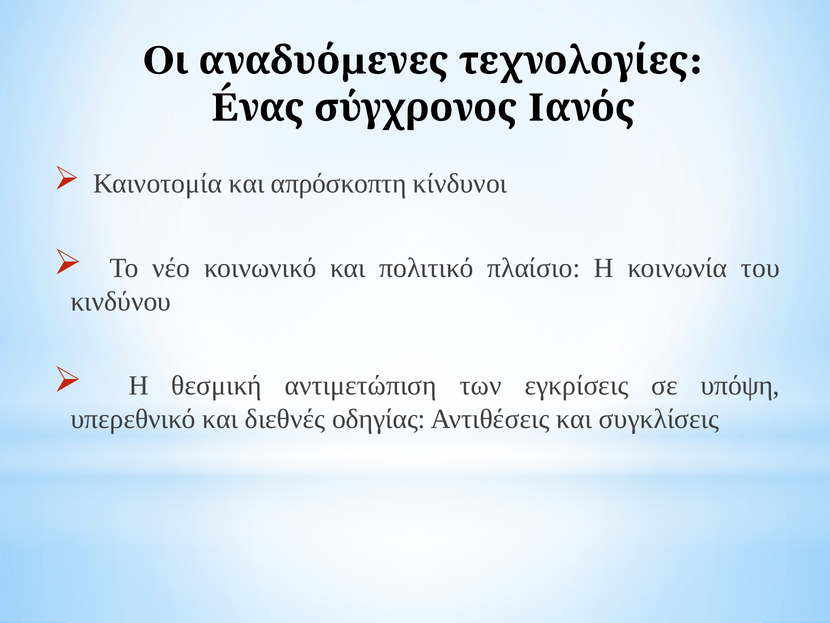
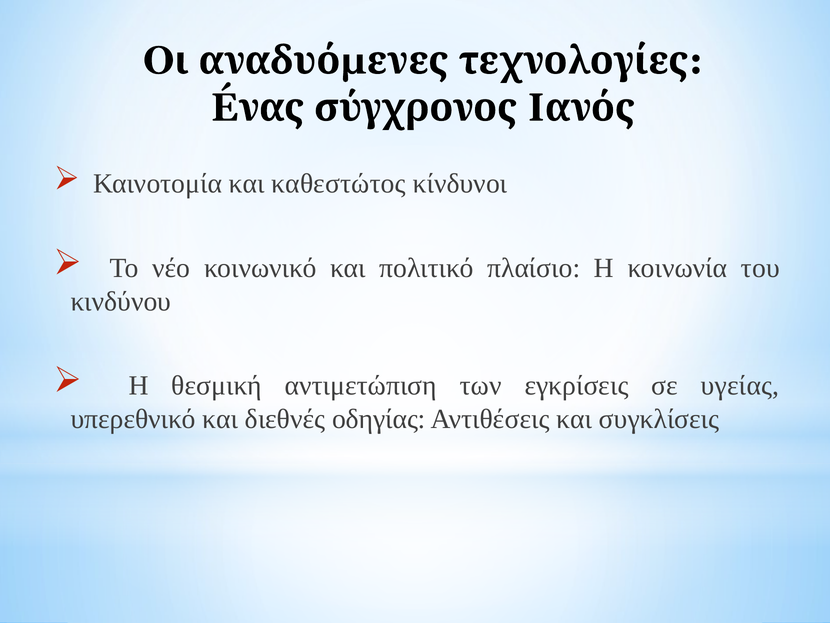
απρόσκοπτη: απρόσκοπτη -> καθεστώτος (339, 184)
υπόψη: υπόψη -> υγείας (740, 386)
